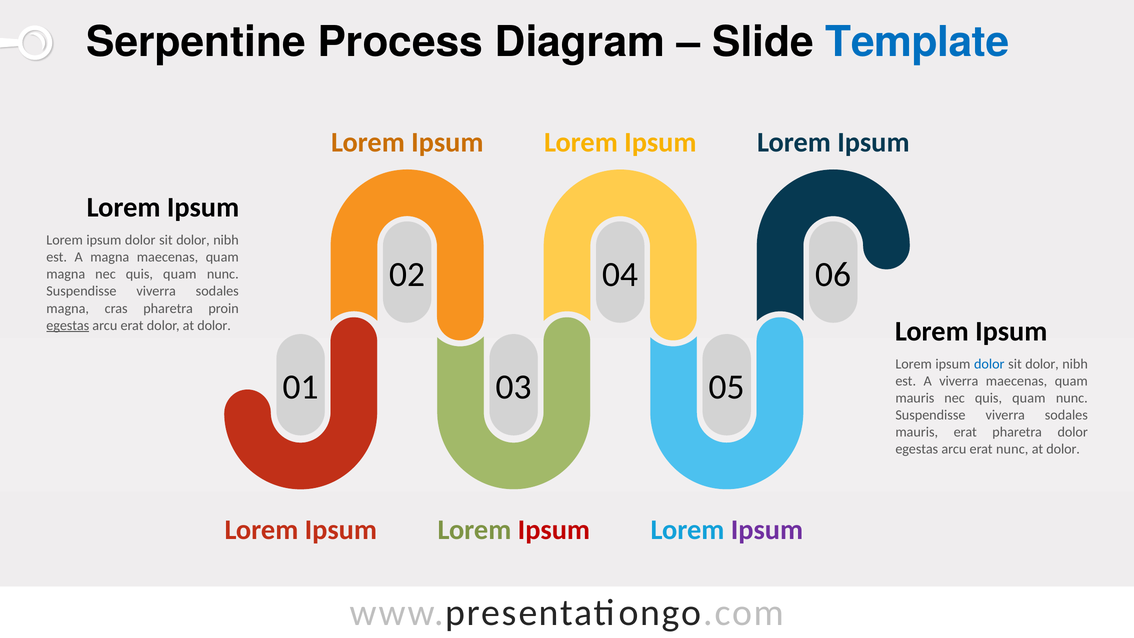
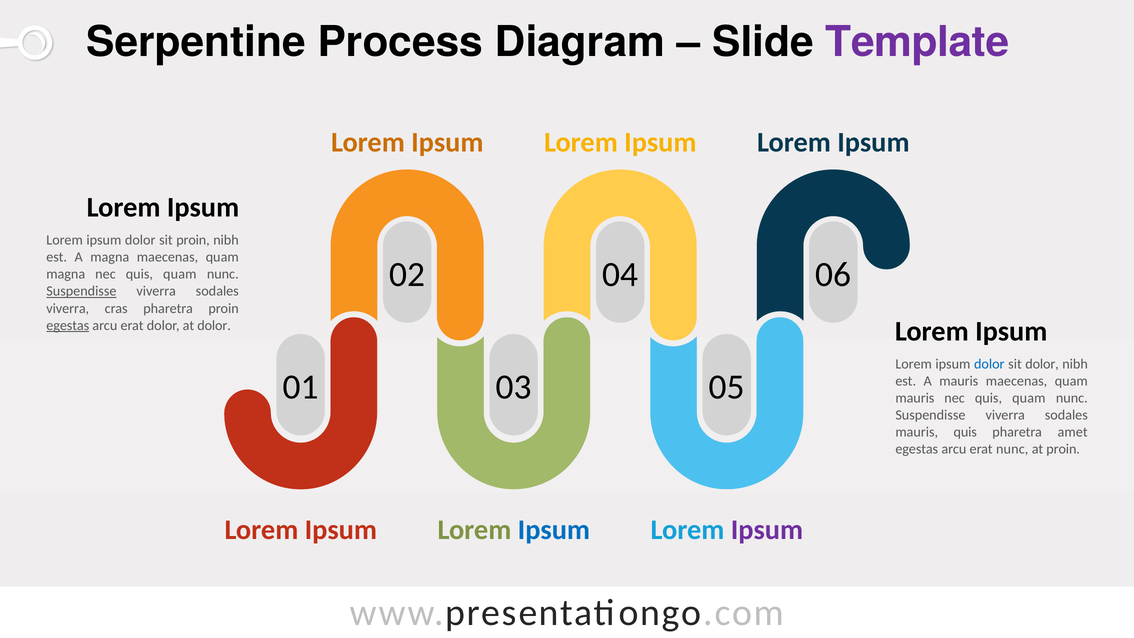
Template colour: blue -> purple (917, 42)
dolor: dolor -> proin (193, 240)
Suspendisse underline: none -> present (81, 291)
magna: magna -> viverra (68, 308)
A viverra: viverra -> mauris (959, 381)
mauris erat: erat -> quis (965, 432)
pharetra dolor: dolor -> amet (1073, 432)
dolor: dolor -> proin (1063, 449)
Ipsum colour: red -> blue (554, 530)
